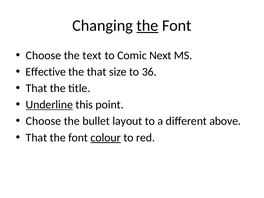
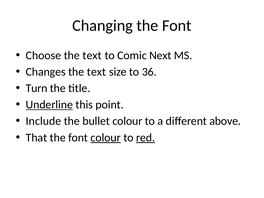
the underline: present -> none (147, 26)
Effective: Effective -> Changes (46, 72)
that: that -> text (97, 72)
That: That -> Turn (37, 88)
Choose: Choose -> Include (43, 121)
bullet layout: layout -> colour (127, 121)
red underline: none -> present (146, 138)
